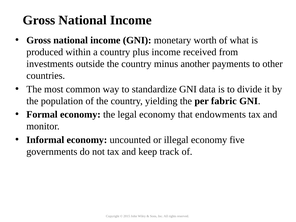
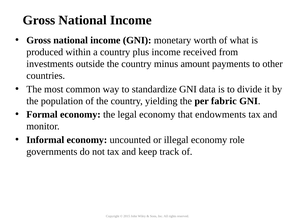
another: another -> amount (195, 64)
five: five -> role (237, 140)
